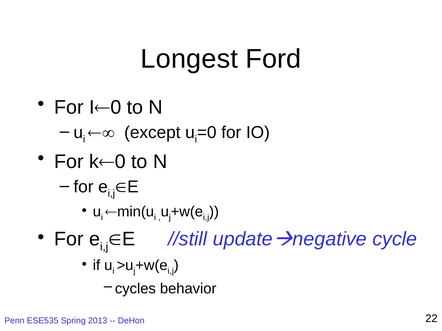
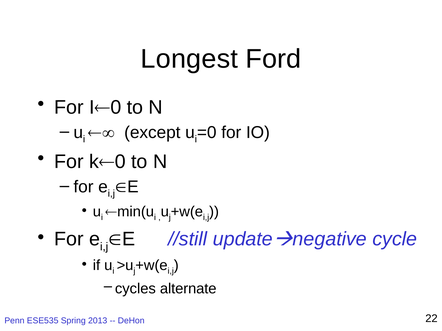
behavior: behavior -> alternate (188, 289)
